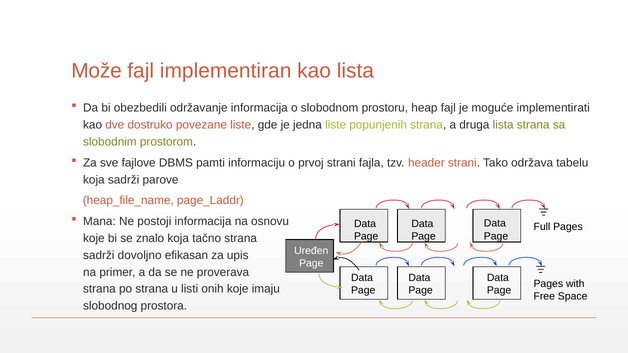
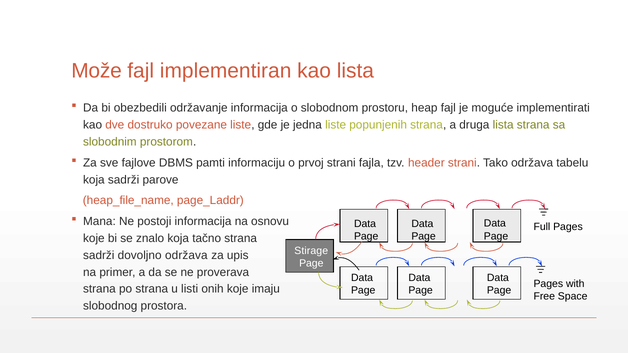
Uređen: Uređen -> Stirage (311, 251)
dovoljno efikasan: efikasan -> održava (186, 255)
